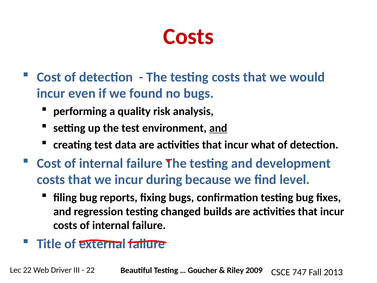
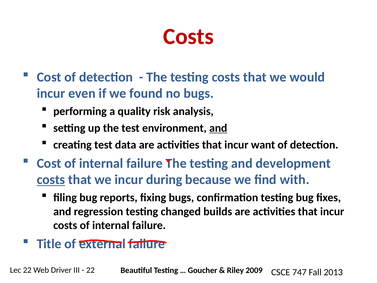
what: what -> want (263, 145)
costs underline: none -> present (51, 180)
level: level -> with (295, 180)
